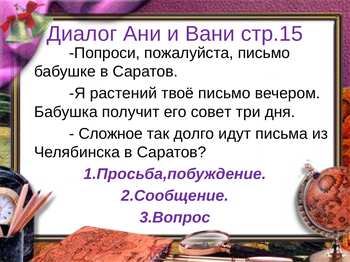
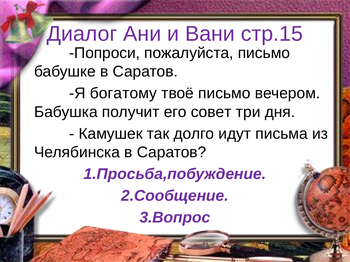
растений: растений -> богатому (123, 93)
Сложное: Сложное -> Камушек (111, 134)
